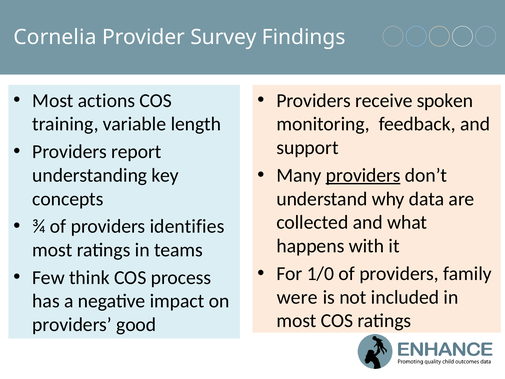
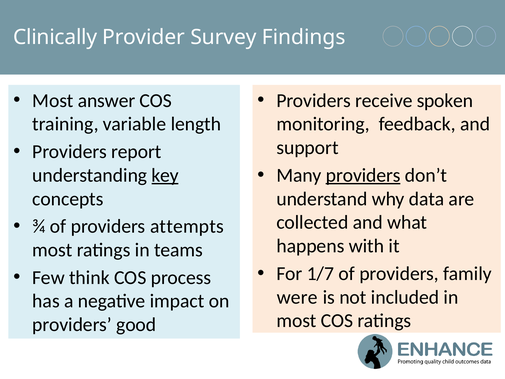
Cornelia: Cornelia -> Clinically (55, 37)
actions: actions -> answer (107, 100)
key underline: none -> present (165, 175)
identifies: identifies -> attempts (187, 226)
1/0: 1/0 -> 1/7 (320, 273)
